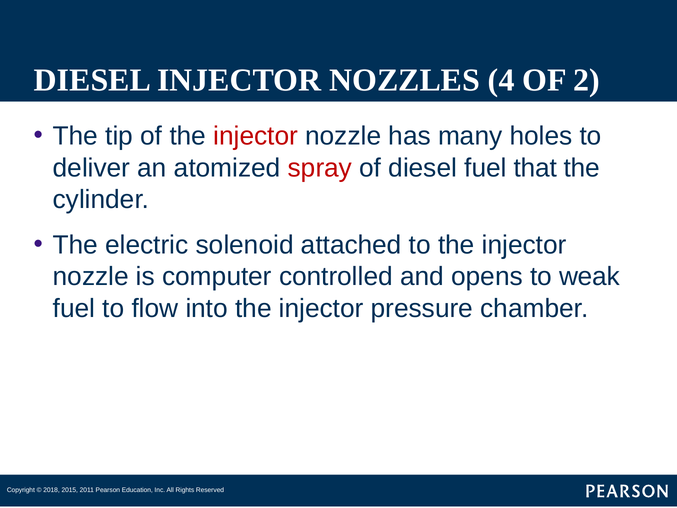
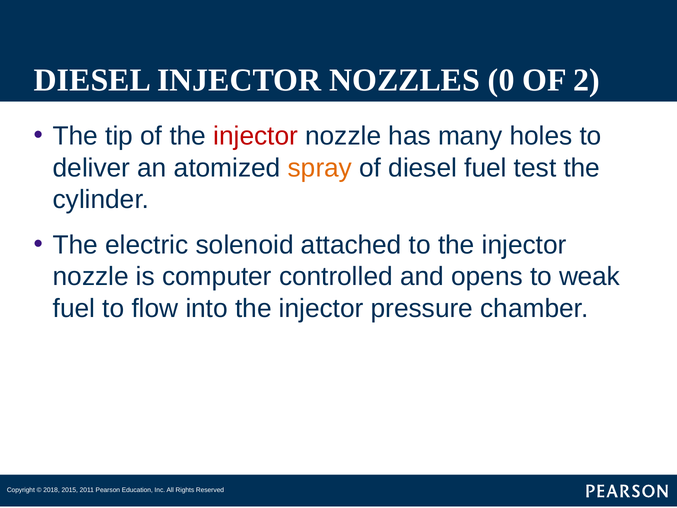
4: 4 -> 0 (501, 80)
spray colour: red -> orange (320, 168)
that: that -> test (535, 168)
